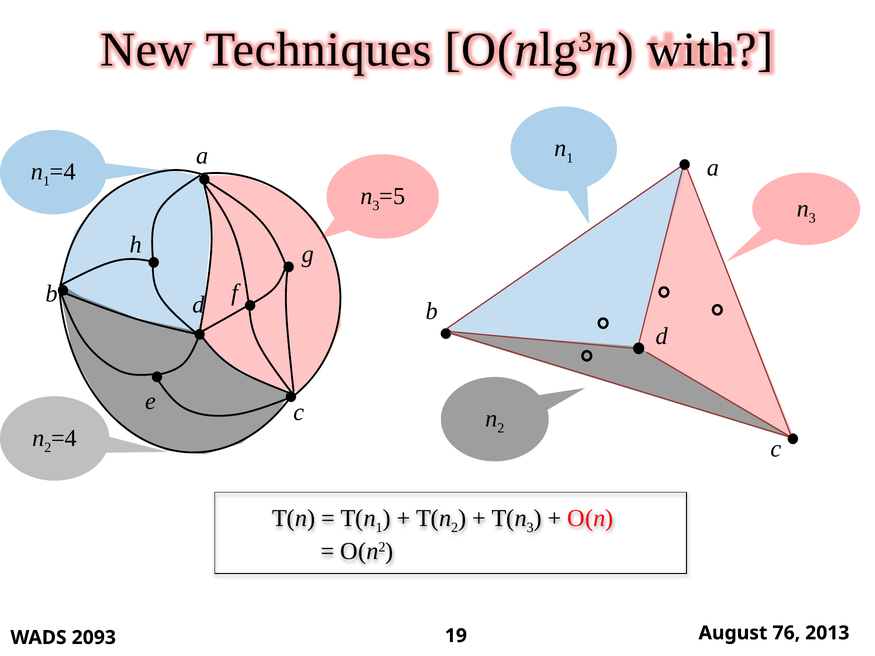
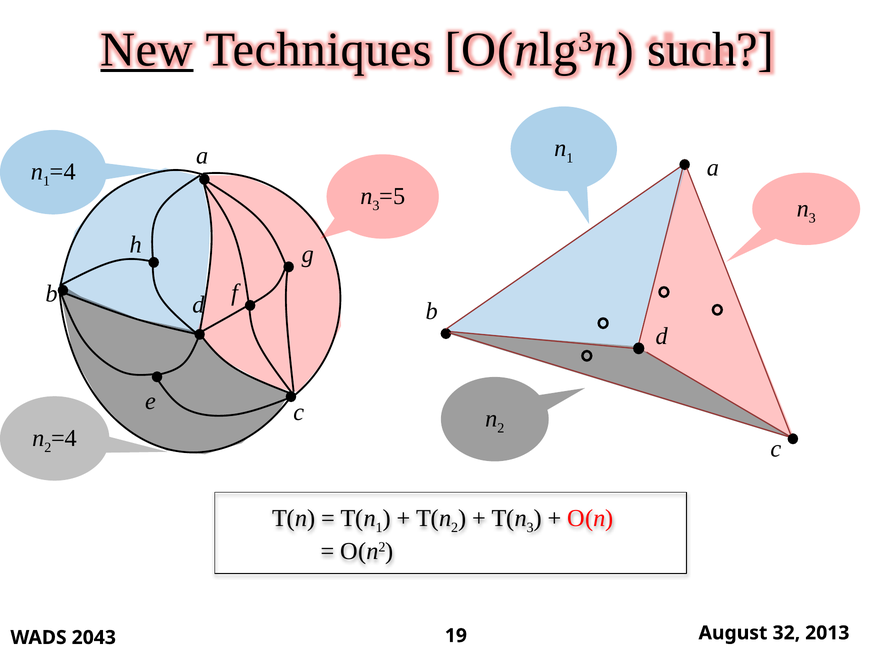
New underline: none -> present (147, 50)
with: with -> such (711, 50)
2093: 2093 -> 2043 (94, 638)
76: 76 -> 32 (786, 633)
